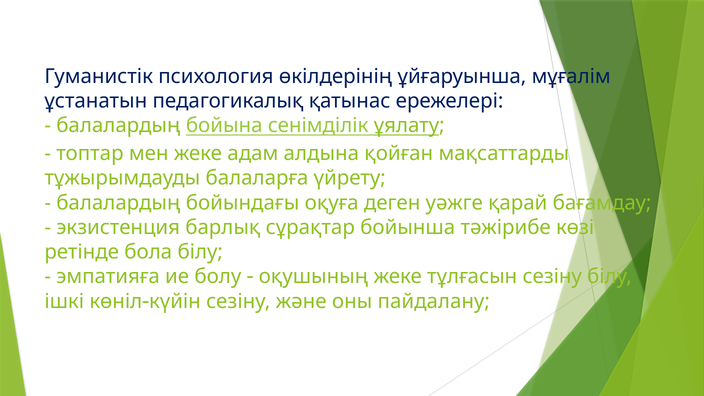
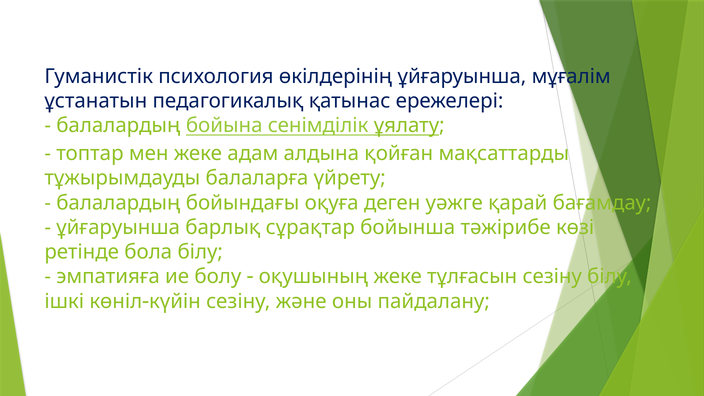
экзистенция: экзистенция -> ұйғаруынша (118, 227)
